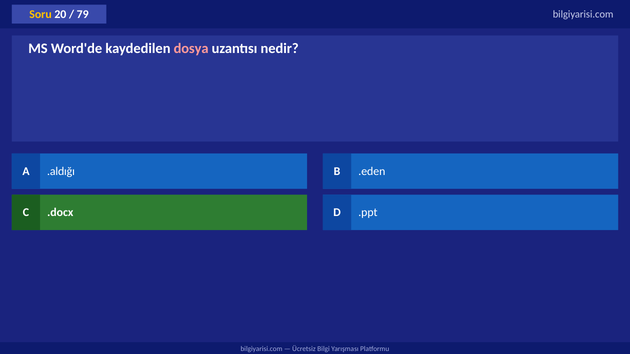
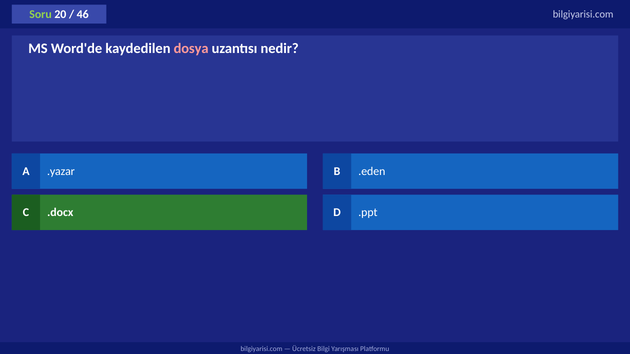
Soru colour: yellow -> light green (41, 14)
79: 79 -> 46 (83, 14)
.aldığı: .aldığı -> .yazar (61, 171)
